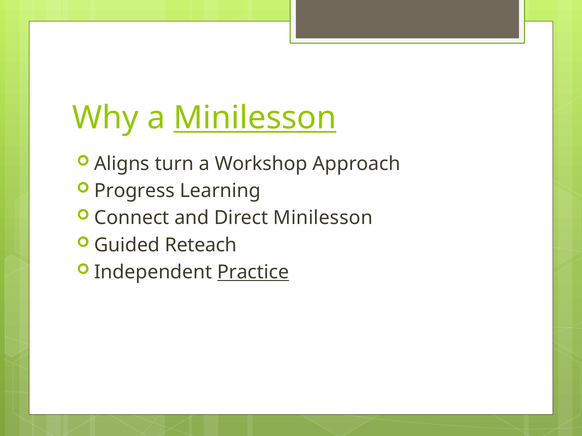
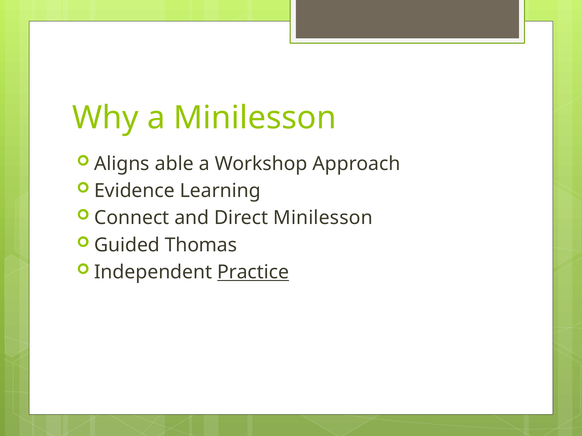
Minilesson underline: present -> none (255, 118)
turn: turn -> able (174, 164)
Progress: Progress -> Evidence (134, 191)
Reteach: Reteach -> Thomas (201, 245)
